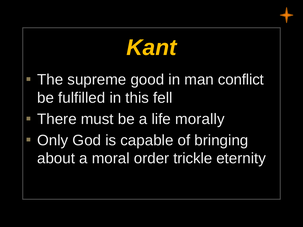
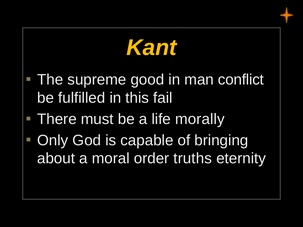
fell: fell -> fail (163, 98)
trickle: trickle -> truths (193, 159)
